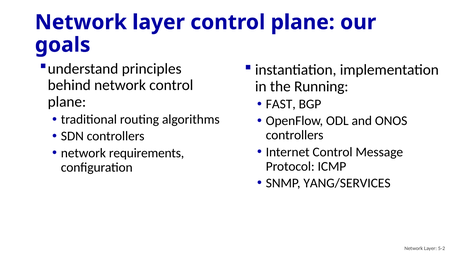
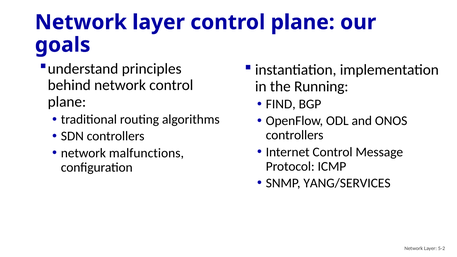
FAST: FAST -> FIND (281, 104)
requirements: requirements -> malfunctions (146, 153)
